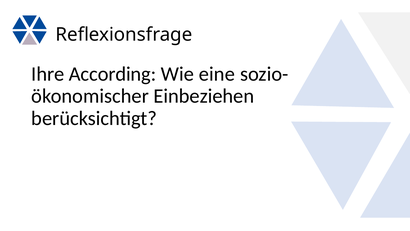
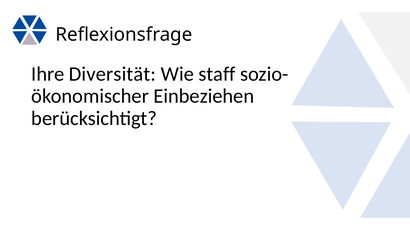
According: According -> Diversität (112, 74)
eine: eine -> staff (217, 74)
